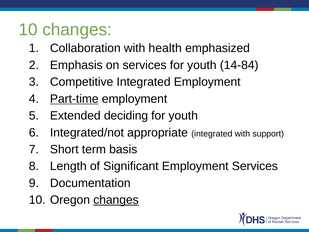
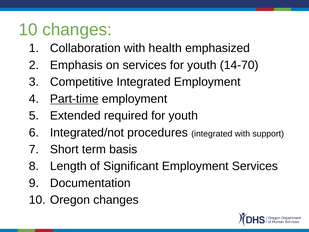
14-84: 14-84 -> 14-70 (239, 65)
deciding: deciding -> required (126, 116)
appropriate: appropriate -> procedures (158, 132)
changes underline: present -> none (116, 200)
